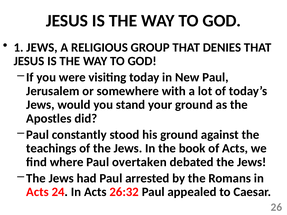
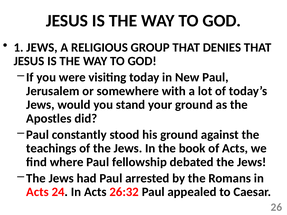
overtaken: overtaken -> fellowship (139, 162)
